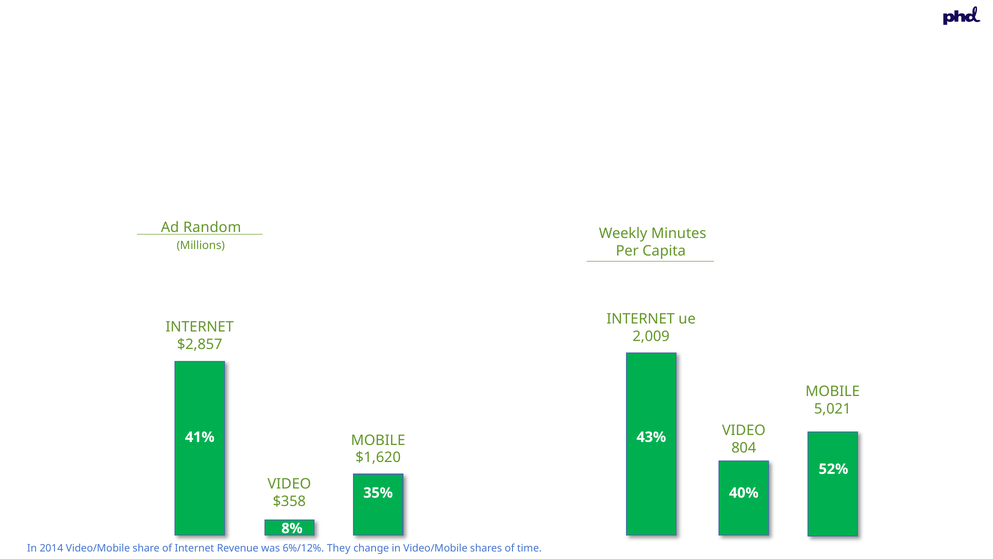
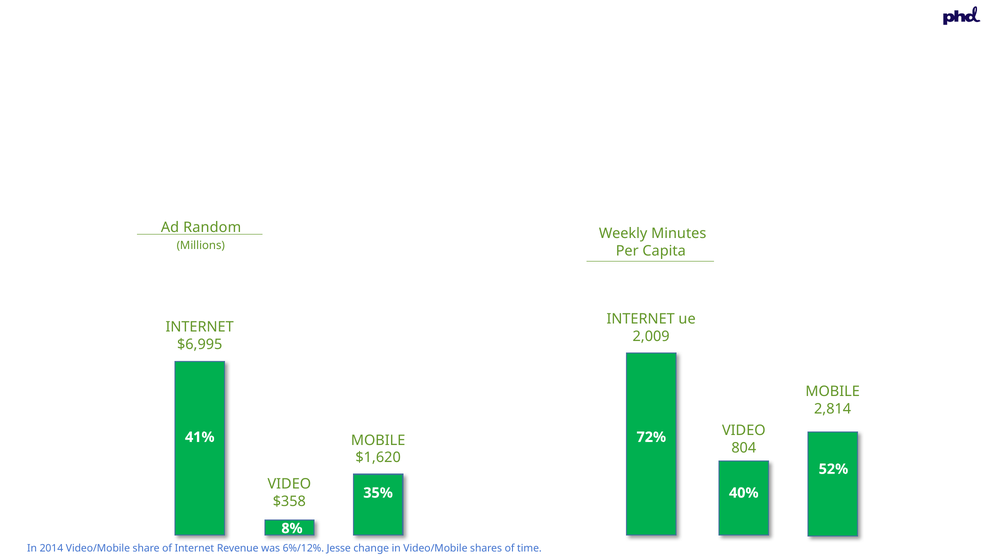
$2,857: $2,857 -> $6,995 (200, 344)
5,021: 5,021 -> 2,814 (833, 409)
43%: 43% -> 72% (651, 437)
They: They -> Jesse (339, 548)
